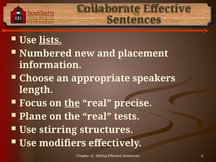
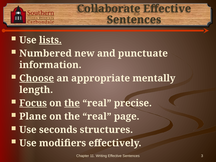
placement: placement -> punctuate (143, 53)
Choose underline: none -> present (37, 78)
speakers: speakers -> mentally (154, 78)
Focus underline: none -> present (33, 103)
tests: tests -> page (127, 116)
stirring: stirring -> seconds (58, 130)
